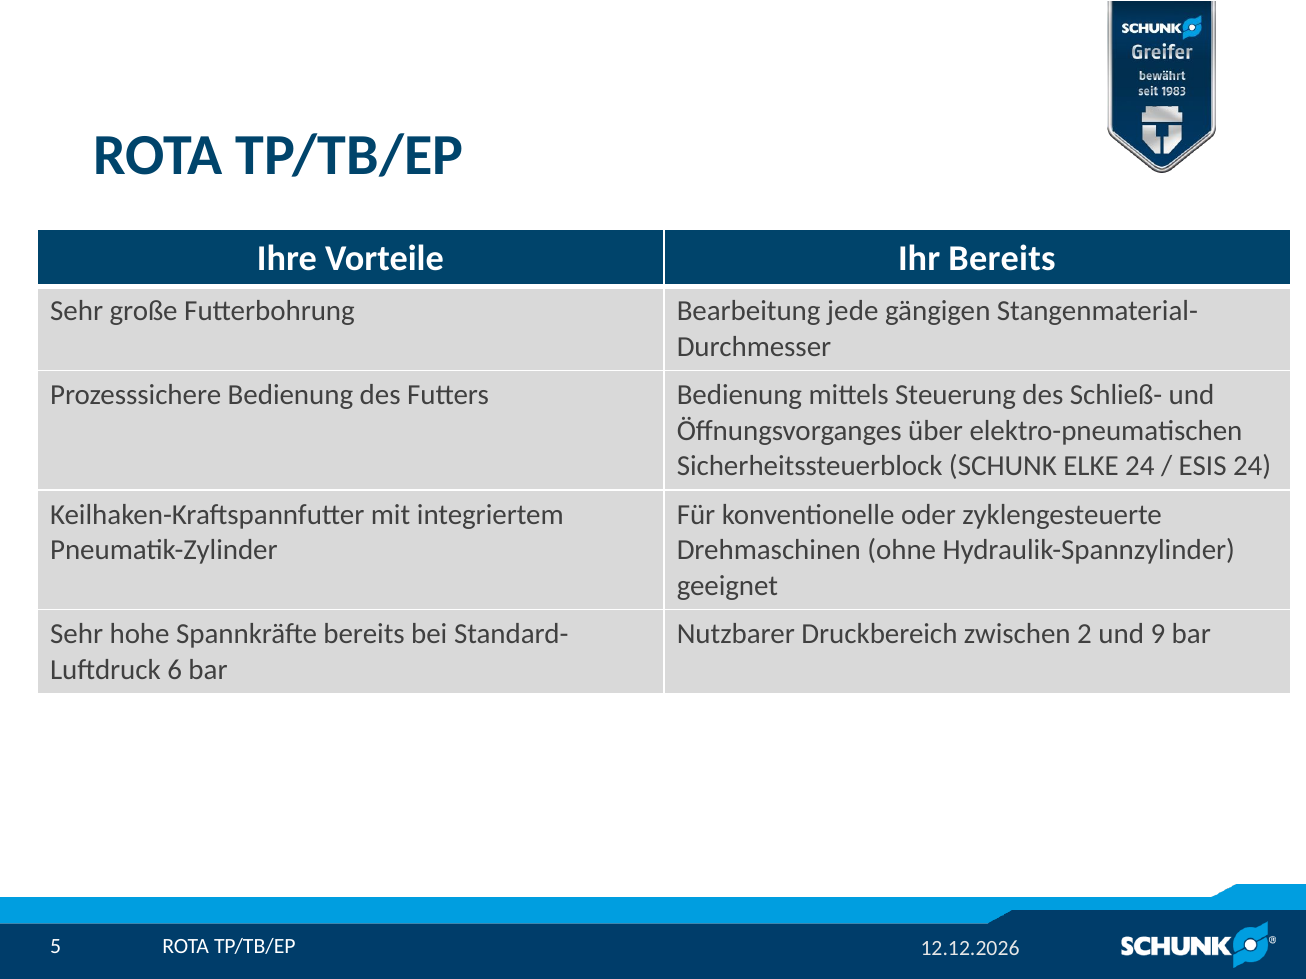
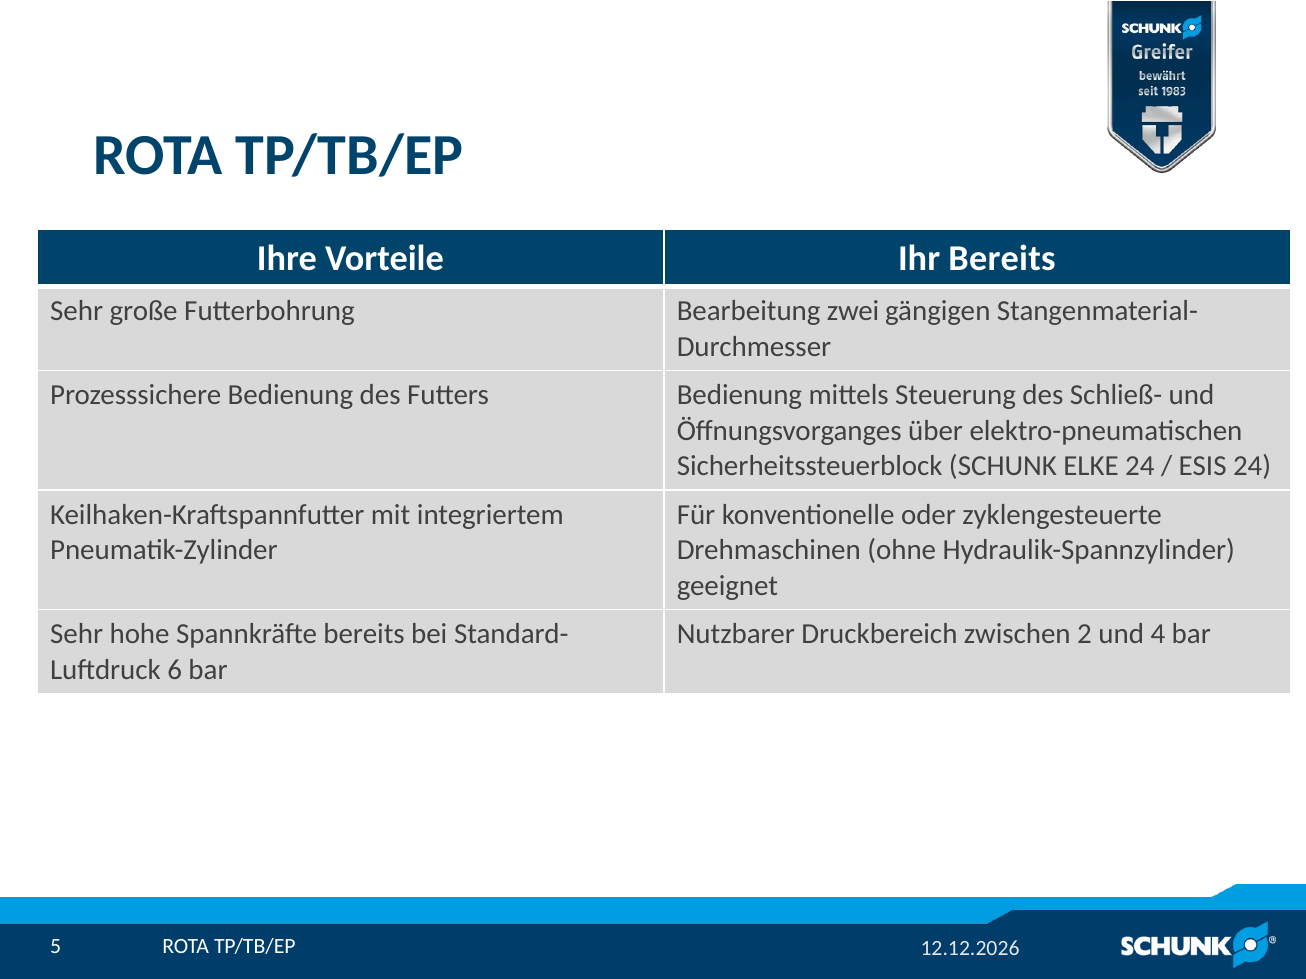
jede: jede -> zwei (853, 311)
9: 9 -> 4 (1158, 635)
